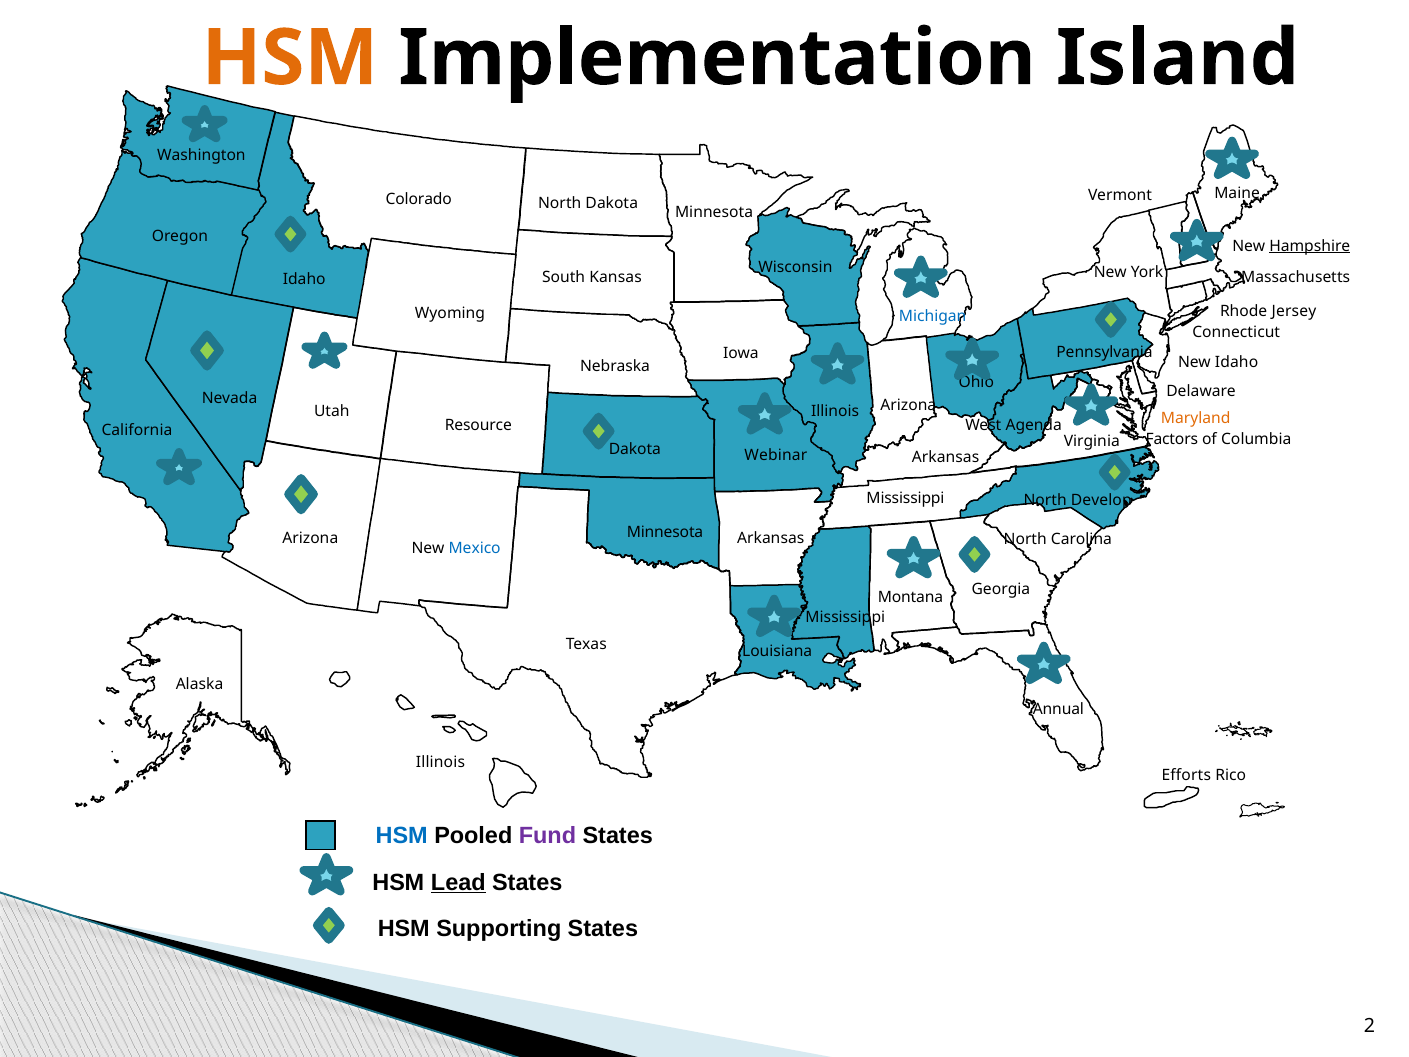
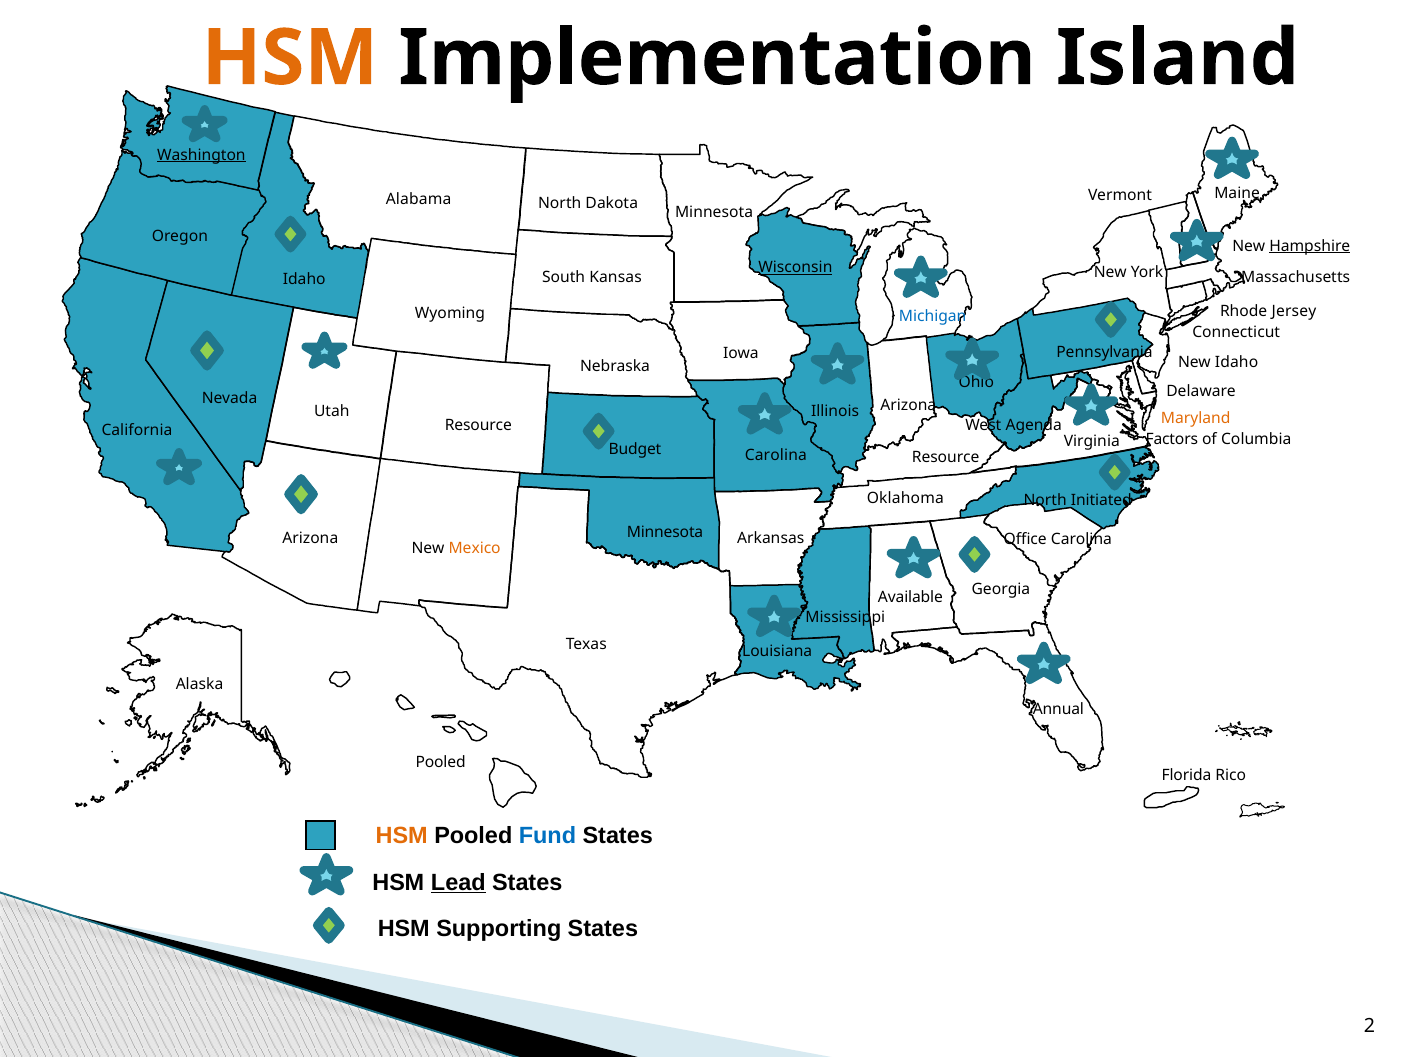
Washington underline: none -> present (201, 155)
Colorado: Colorado -> Alabama (419, 199)
Wisconsin underline: none -> present (795, 268)
Dakota: Dakota -> Budget (635, 449)
Webinar: Webinar -> Carolina (776, 455)
Arkansas: Arkansas -> Resource (946, 457)
Mississippi: Mississippi -> Oklahoma (905, 498)
Develop: Develop -> Initiated (1101, 500)
North: North -> Office (1025, 539)
Mexico colour: blue -> orange (475, 548)
Montana: Montana -> Available (910, 597)
Illinois: Illinois -> Pooled (441, 763)
Efforts: Efforts -> Florida (1186, 775)
HSM colour: blue -> orange (402, 835)
Fund colour: purple -> blue (547, 835)
